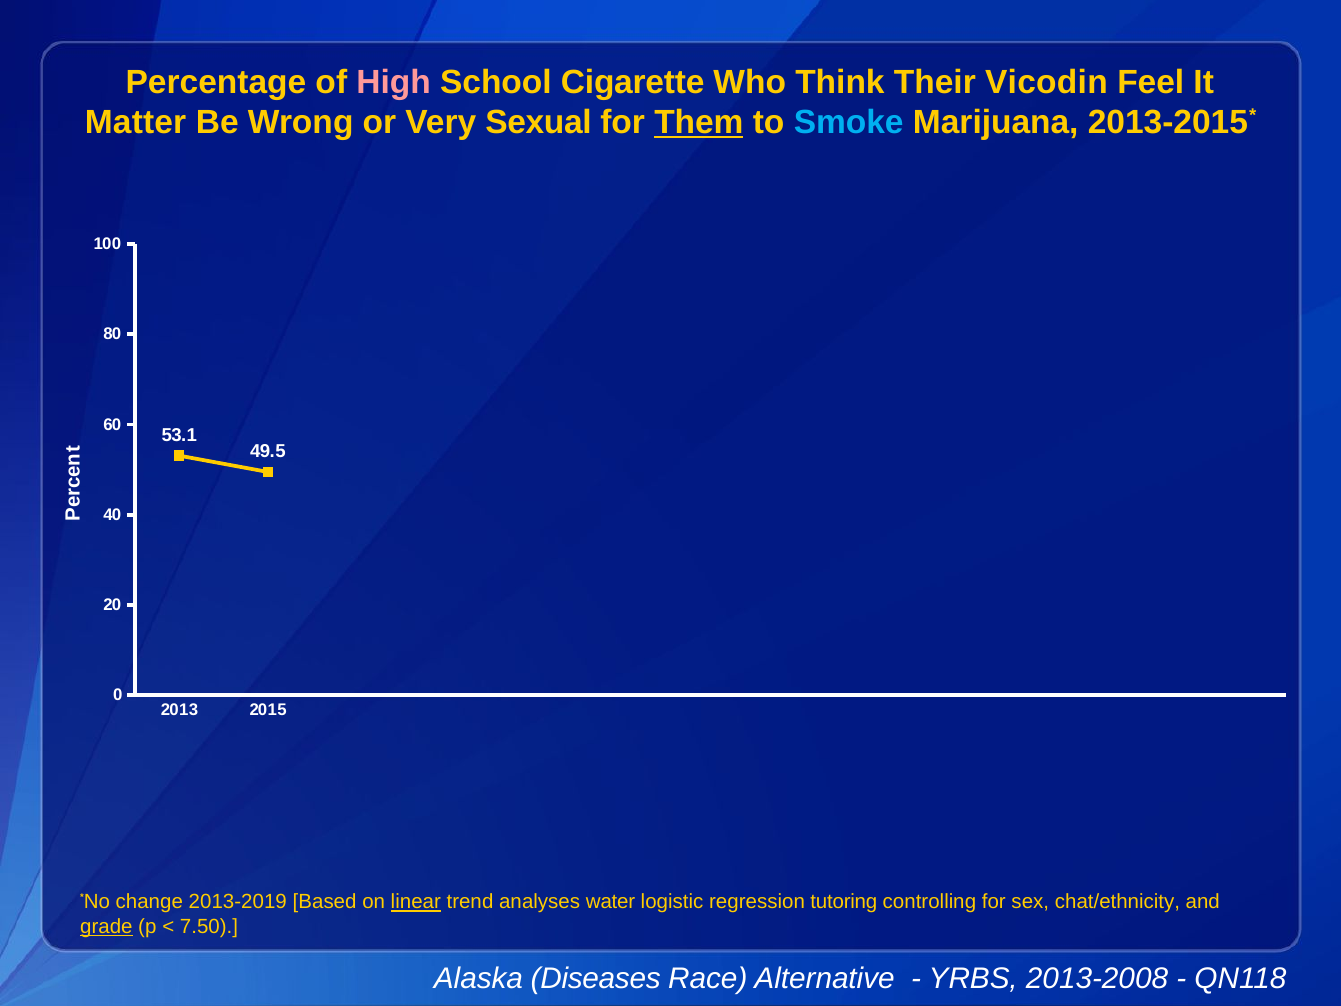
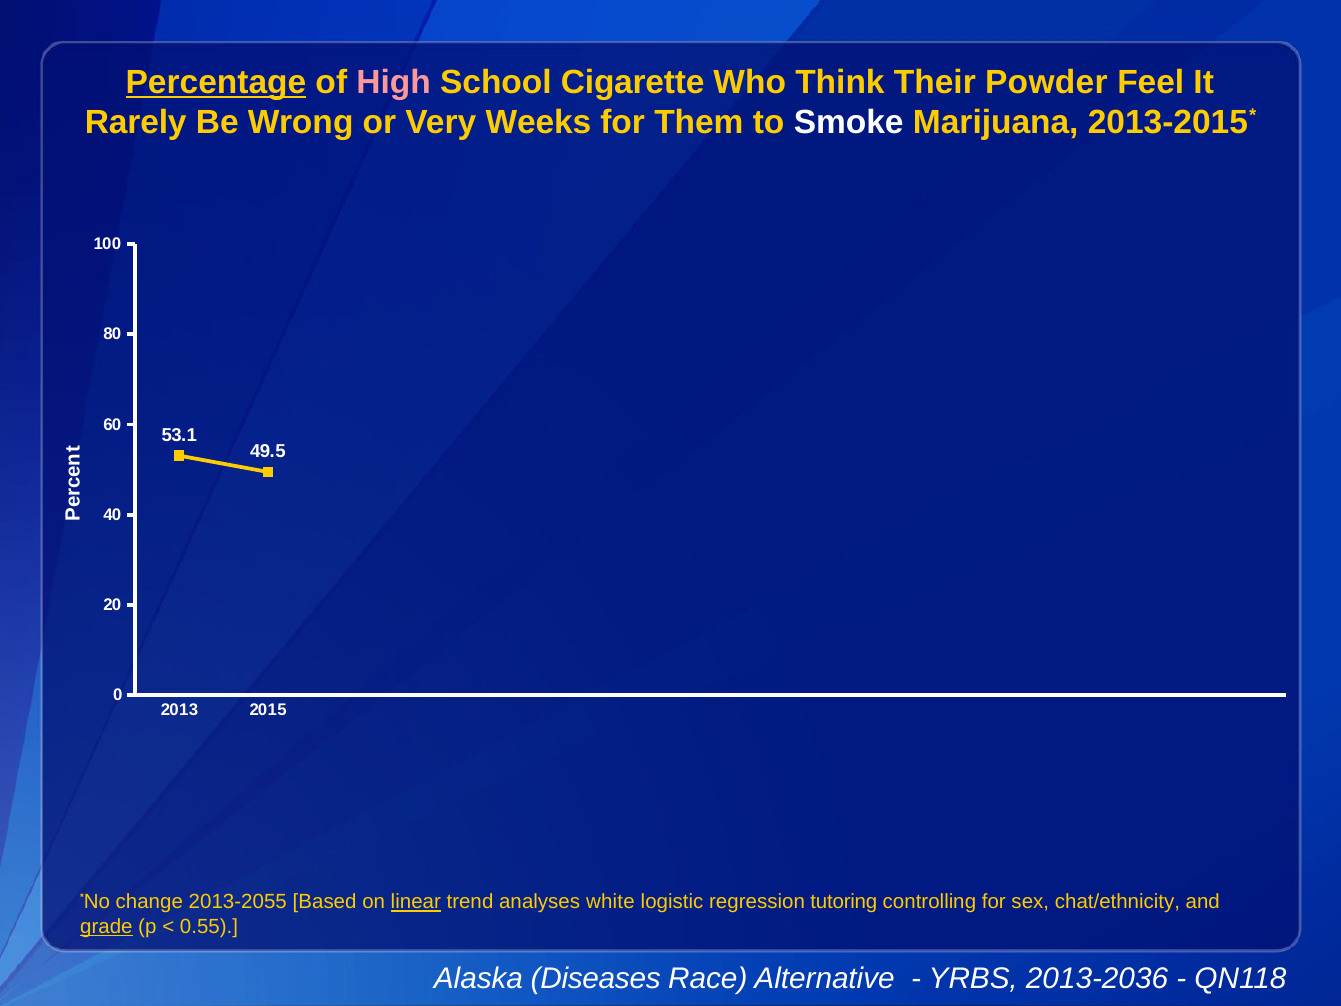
Percentage underline: none -> present (216, 83)
Vicodin: Vicodin -> Powder (1046, 83)
Matter: Matter -> Rarely (136, 123)
Sexual: Sexual -> Weeks (538, 123)
Them underline: present -> none (699, 123)
Smoke colour: light blue -> white (849, 123)
2013-2019: 2013-2019 -> 2013-2055 (238, 902)
water: water -> white (610, 902)
7.50: 7.50 -> 0.55 (209, 927)
2013-2008: 2013-2008 -> 2013-2036 (1097, 979)
